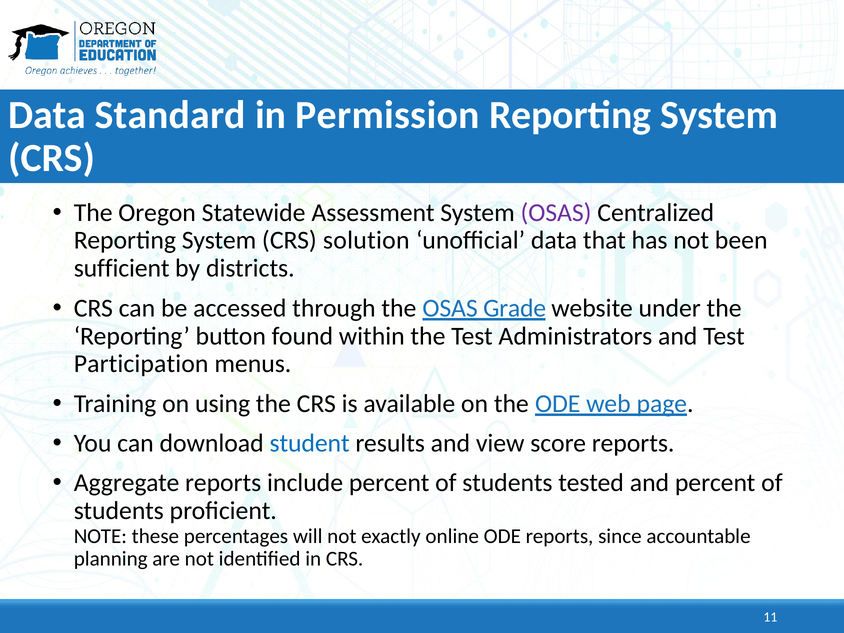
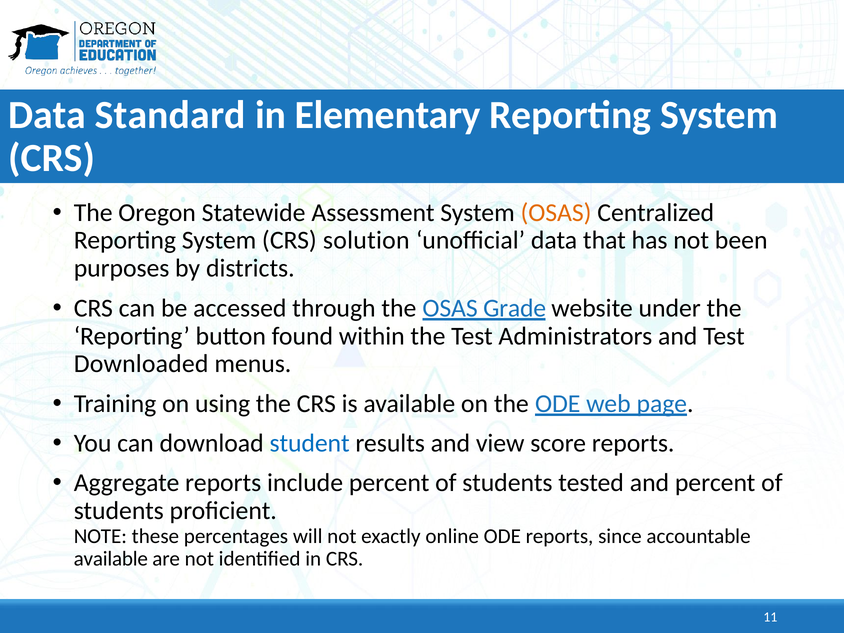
Permission: Permission -> Elementary (388, 115)
OSAS colour: purple -> orange (556, 213)
sufficient: sufficient -> purposes (122, 268)
Participation: Participation -> Downloaded (141, 364)
planning: planning -> available (111, 559)
